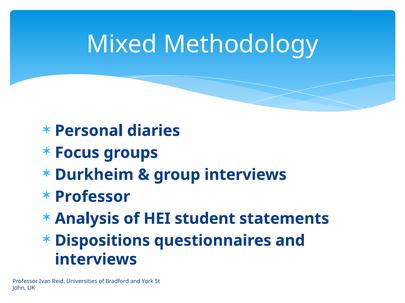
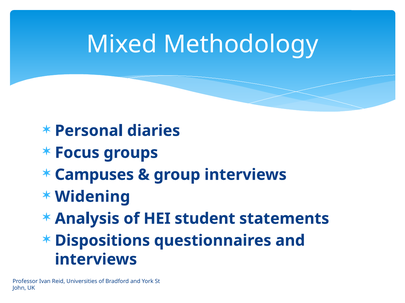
Durkheim: Durkheim -> Campuses (94, 175)
Professor: Professor -> Widening (92, 197)
